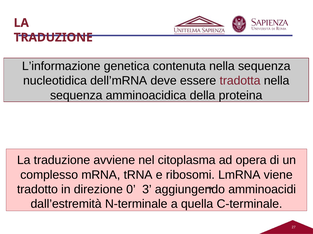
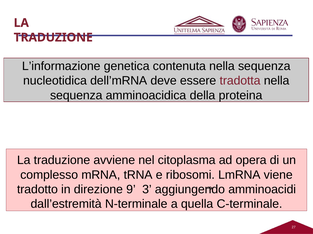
0: 0 -> 9 (131, 190)
